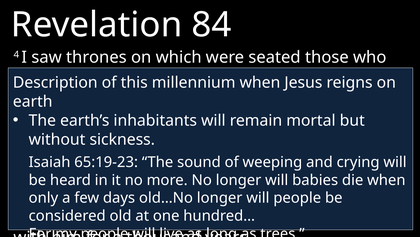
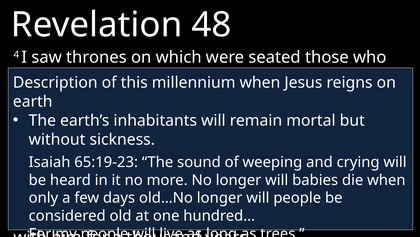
84: 84 -> 48 (211, 25)
